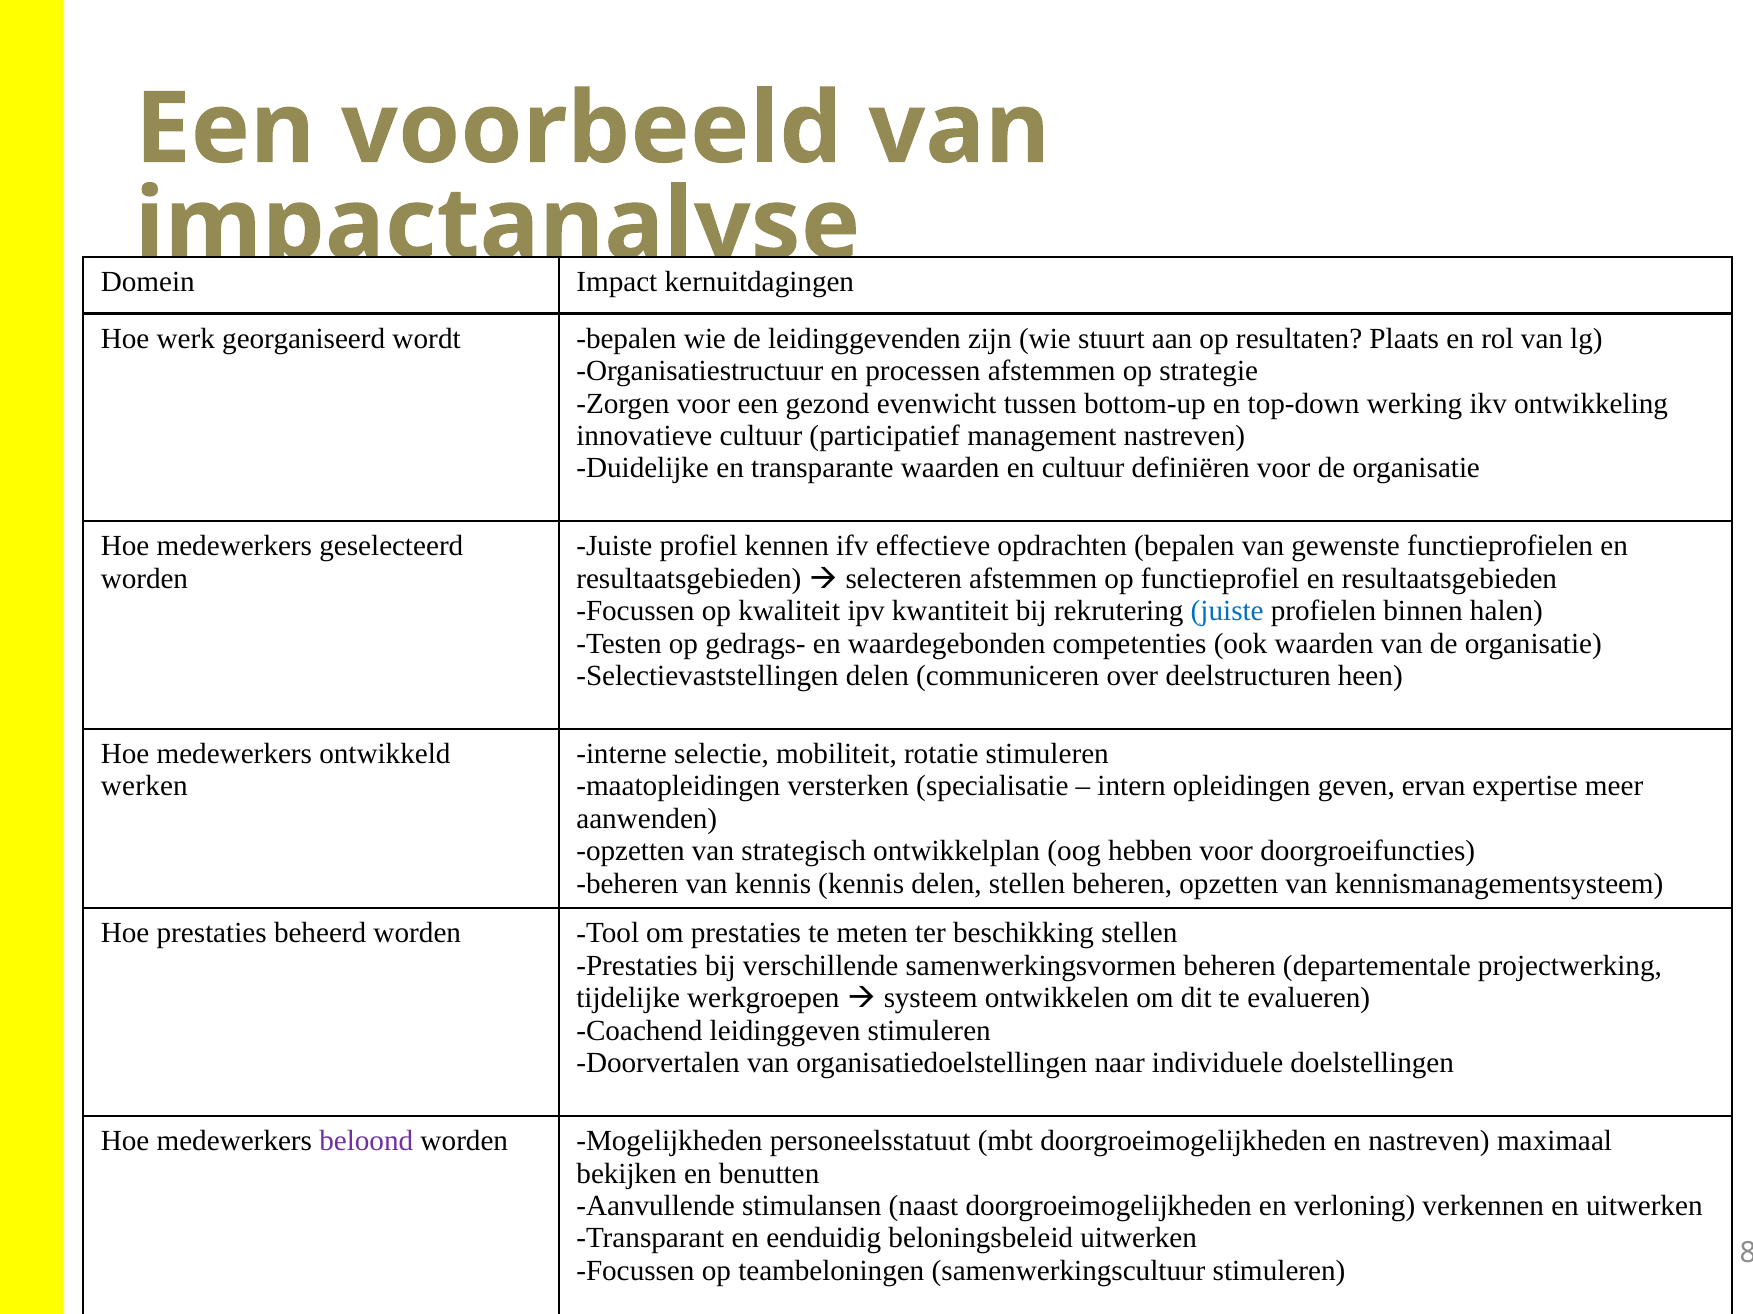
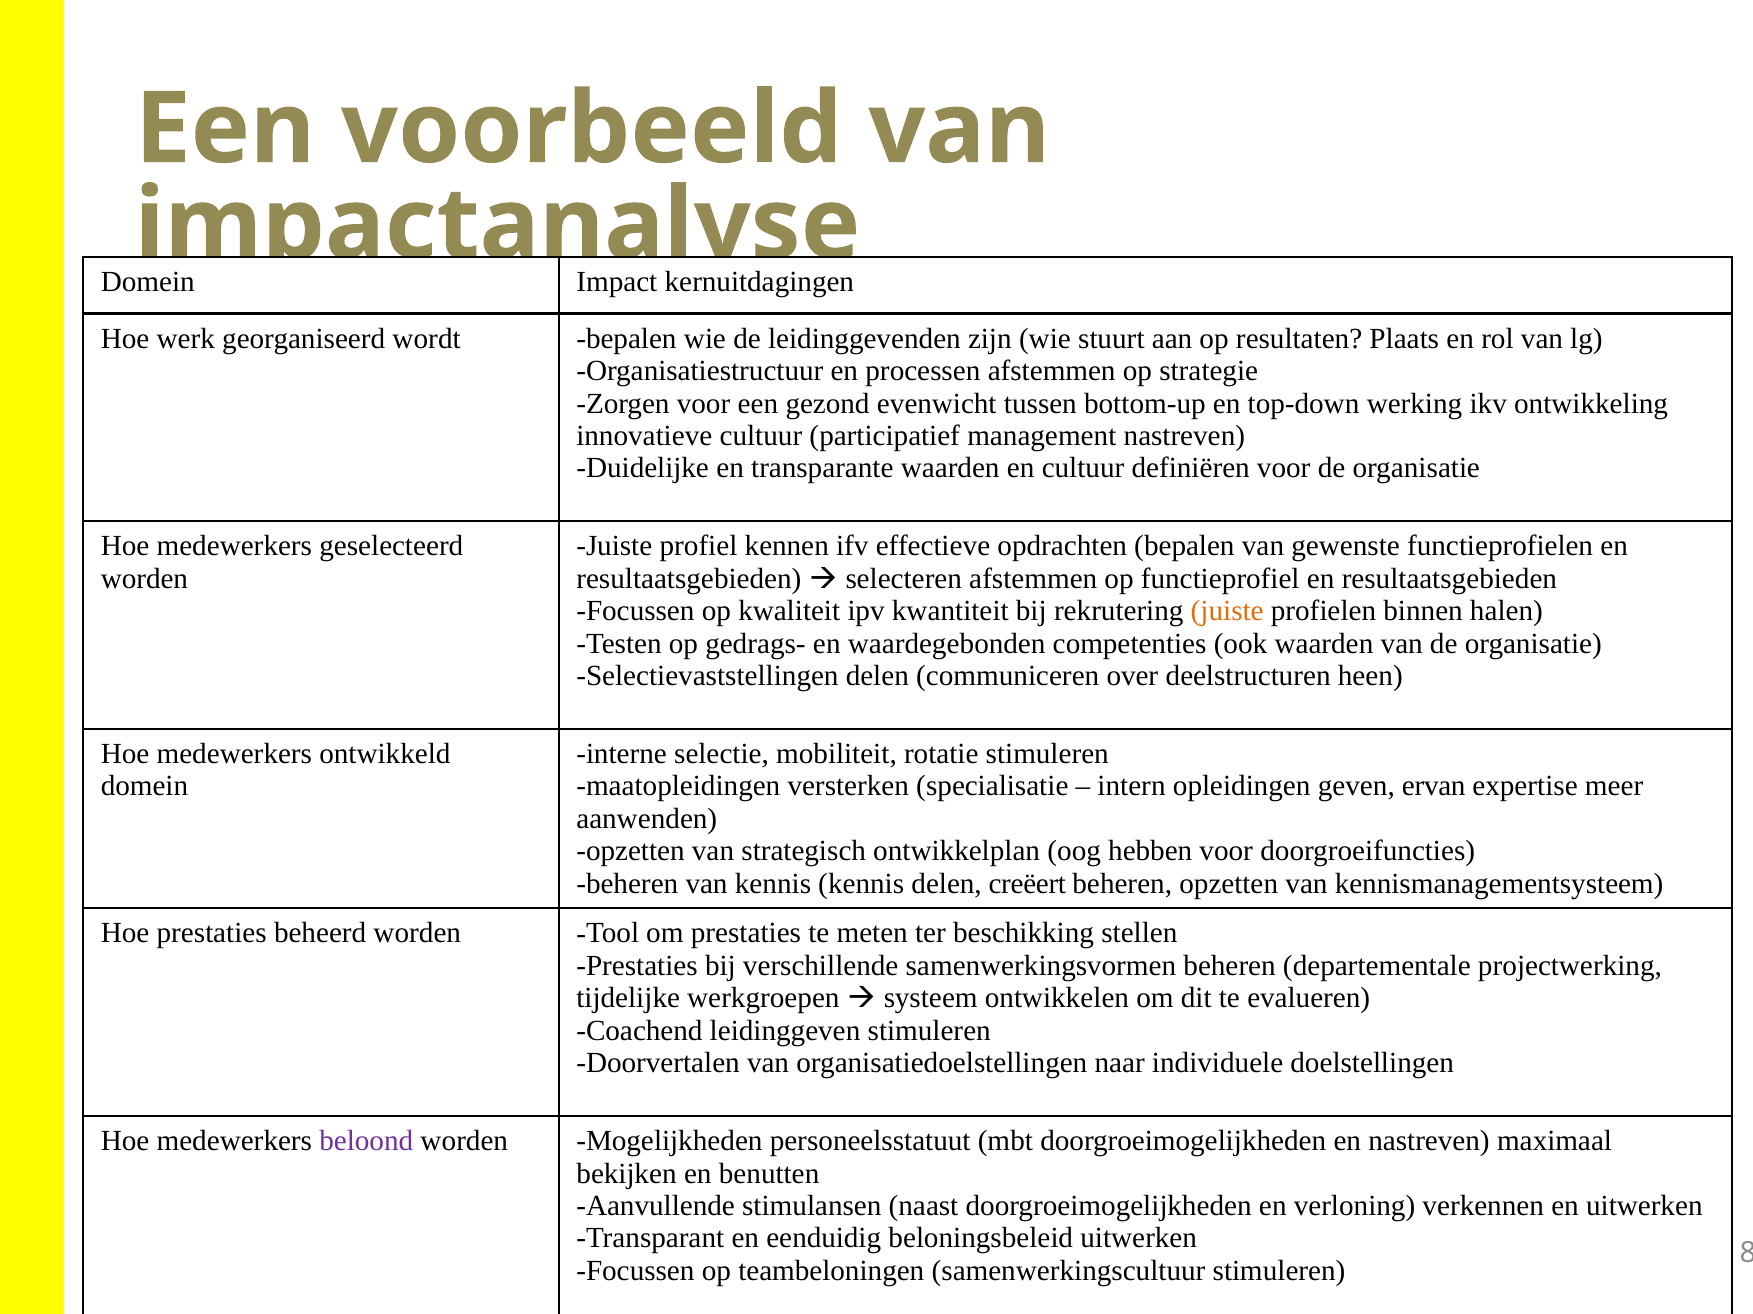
juiste colour: blue -> orange (1227, 611)
werken: werken -> domein (144, 787)
delen stellen: stellen -> creëert (1027, 884)
